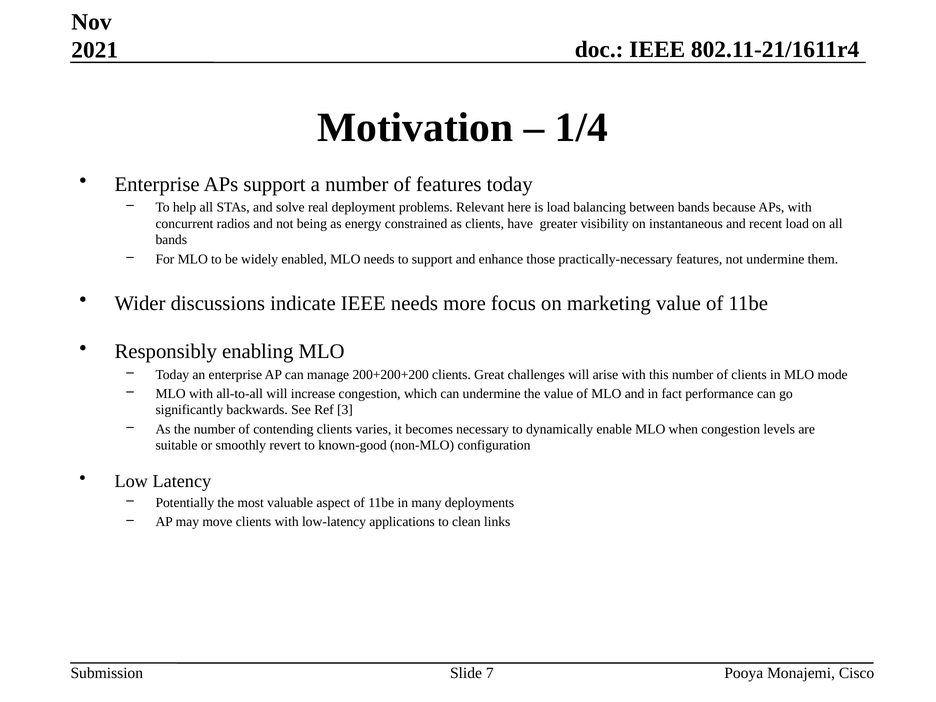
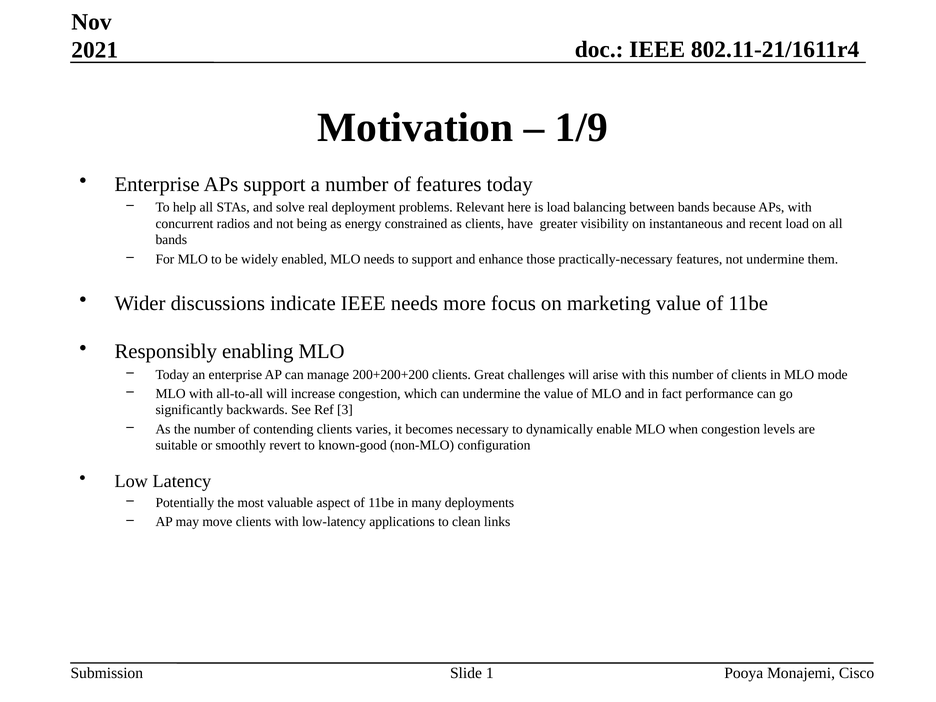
1/4: 1/4 -> 1/9 (582, 128)
7: 7 -> 1 (490, 673)
